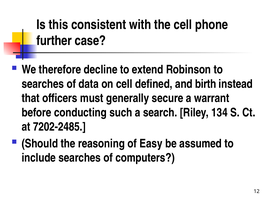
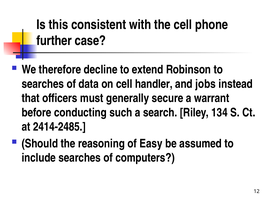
defined: defined -> handler (154, 84)
birth: birth -> jobs (206, 84)
7202-2485: 7202-2485 -> 2414-2485 (59, 127)
